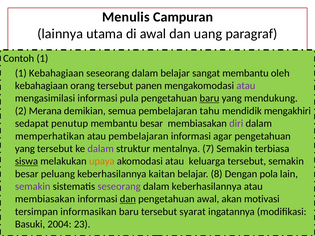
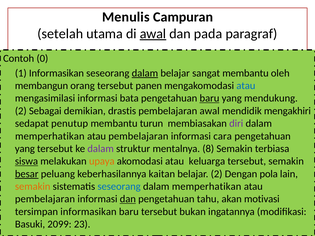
lainnya: lainnya -> setelah (60, 34)
awal underline: none -> present (153, 34)
uang: uang -> pada (208, 34)
Contoh 1: 1 -> 0 (42, 58)
1 Kebahagiaan: Kebahagiaan -> Informasikan (56, 73)
dalam underline: none -> present (145, 73)
kebahagiaan: kebahagiaan -> membangun (42, 86)
atau colour: purple -> blue (246, 86)
pula: pula -> bata (129, 98)
Merana: Merana -> Sebagai (45, 111)
semua: semua -> drastis (122, 111)
pembelajaran tahu: tahu -> awal (210, 111)
membantu besar: besar -> turun (151, 124)
agar: agar -> cara (223, 136)
7: 7 -> 8 (208, 149)
besar underline: none -> present (27, 174)
belajar 8: 8 -> 2 (217, 174)
semakin colour: purple -> orange (33, 187)
seseorang colour: purple -> blue (119, 187)
keberhasilannya: keberhasilannya -> memperhatikan (207, 187)
membiasakan: membiasakan -> pembelajaran (45, 199)
pengetahuan awal: awal -> tahu (208, 199)
syarat: syarat -> bukan (193, 212)
2004: 2004 -> 2099 (59, 224)
